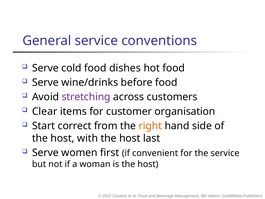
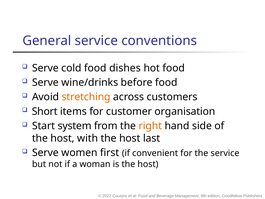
stretching colour: purple -> orange (86, 97)
Clear: Clear -> Short (45, 111)
correct: correct -> system (75, 126)
